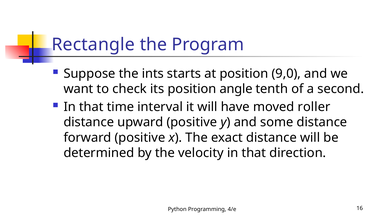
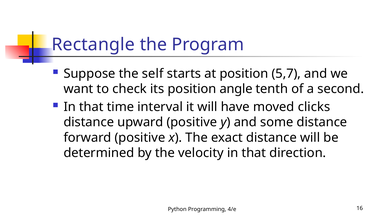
ints: ints -> self (153, 74)
9,0: 9,0 -> 5,7 (286, 74)
roller: roller -> clicks (314, 107)
